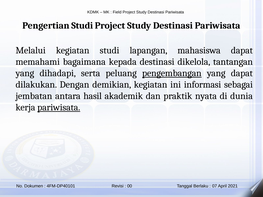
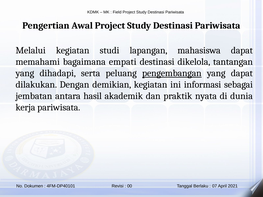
Pengertian Studi: Studi -> Awal (82, 26)
kepada: kepada -> empati (123, 62)
pariwisata underline: present -> none (59, 108)
